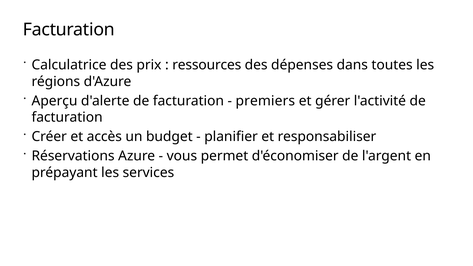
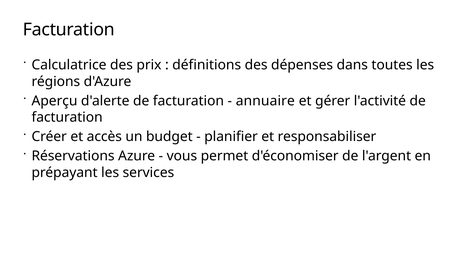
ressources: ressources -> définitions (207, 65)
premiers: premiers -> annuaire (265, 101)
